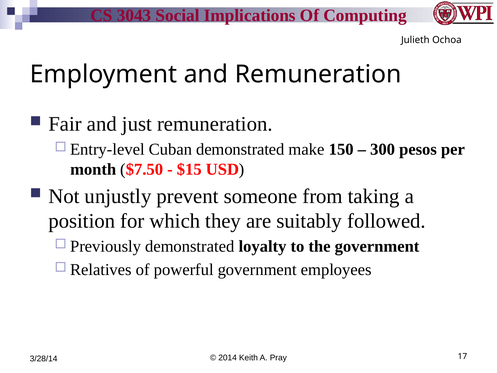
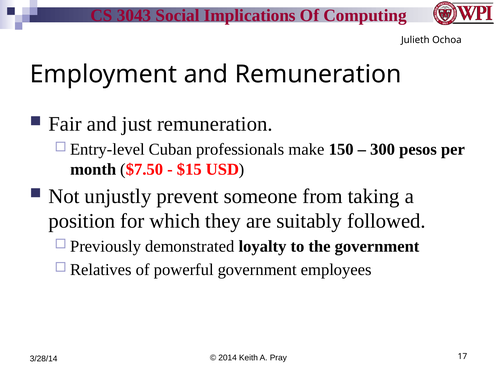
Cuban demonstrated: demonstrated -> professionals (240, 149)
